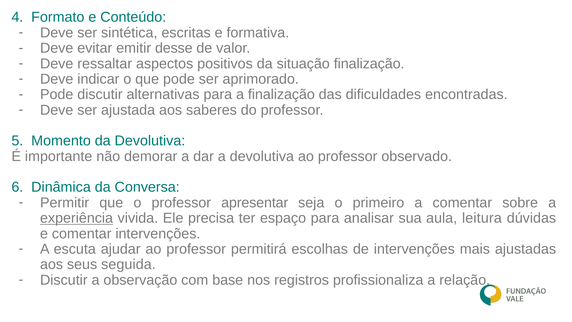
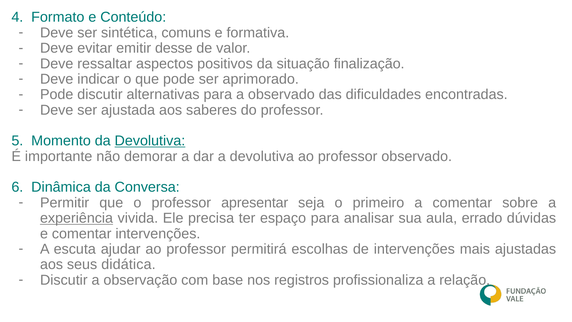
escritas: escritas -> comuns (186, 33)
a finalização: finalização -> observado (281, 94)
Devolutiva underline: none -> present (150, 141)
leitura: leitura -> errado (482, 218)
seguida: seguida -> didática (128, 264)
